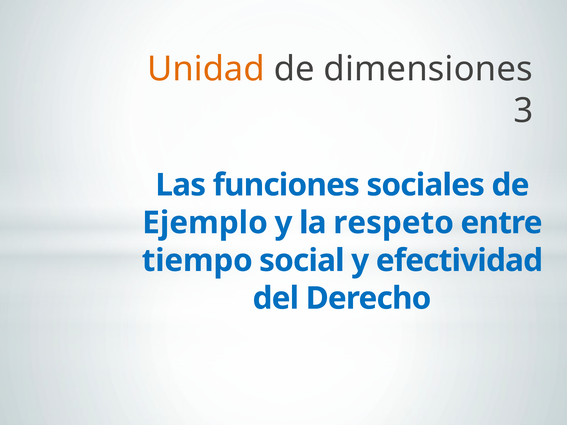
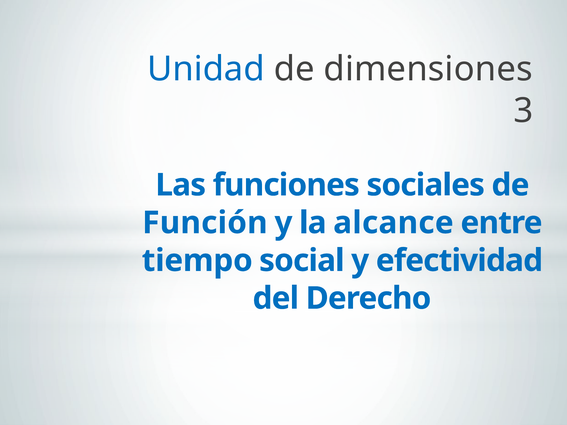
Unidad colour: orange -> blue (206, 69)
Ejemplo: Ejemplo -> Función (205, 223)
respeto: respeto -> alcance (393, 223)
